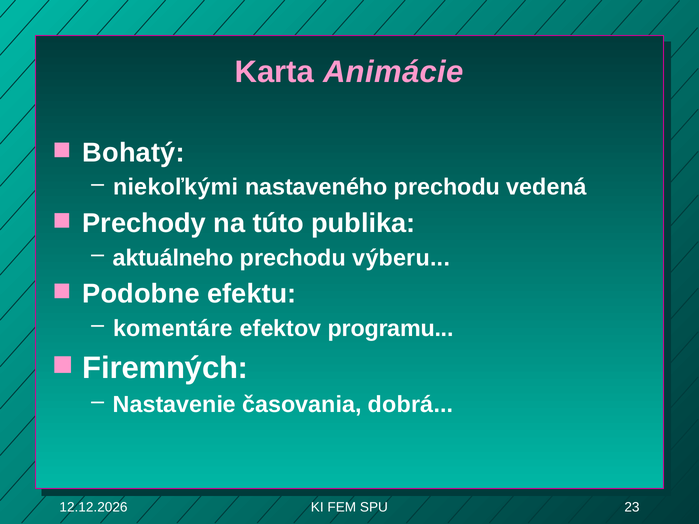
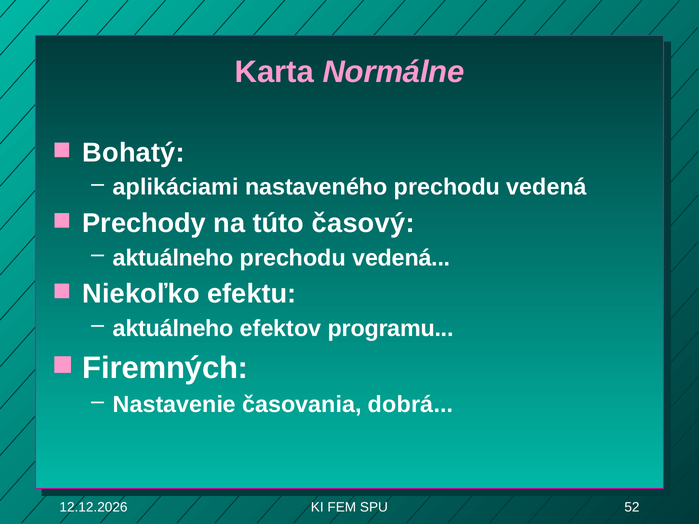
Animácie: Animácie -> Normálne (394, 72)
niekoľkými: niekoľkými -> aplikáciami (176, 187)
publika: publika -> časový (363, 223)
výberu: výberu -> vedená (401, 258)
Podobne: Podobne -> Niekoľko (141, 294)
komentáre: komentáre -> aktuálneho (173, 329)
23: 23 -> 52 (632, 508)
